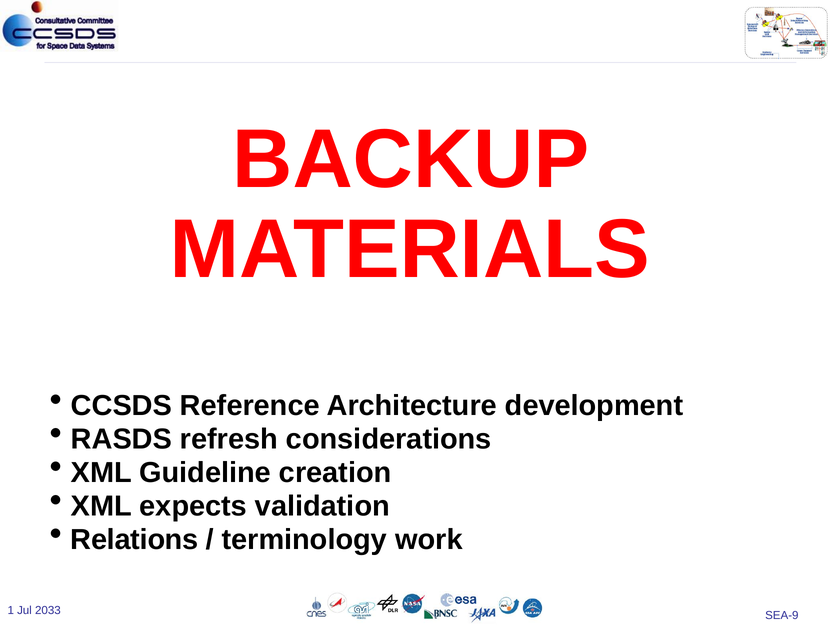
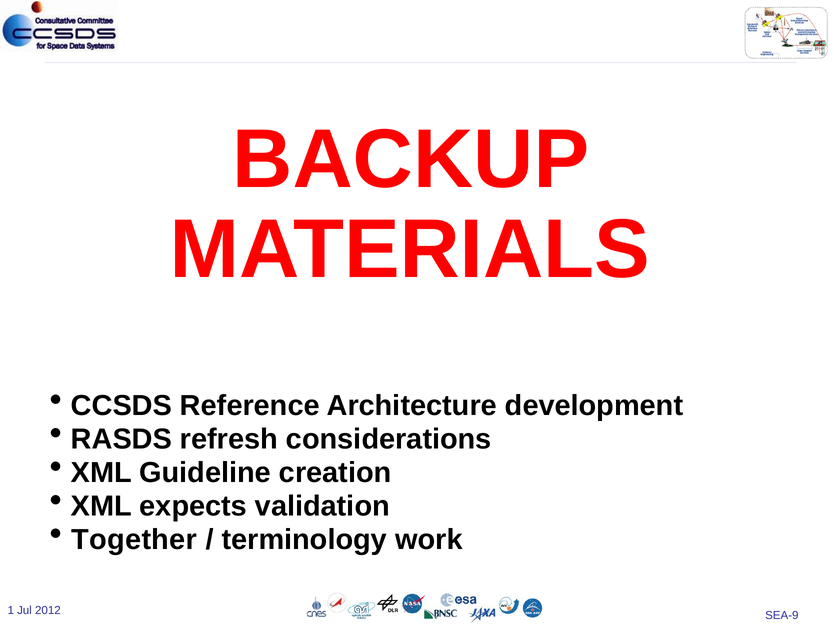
Relations: Relations -> Together (134, 540)
2033: 2033 -> 2012 (48, 611)
